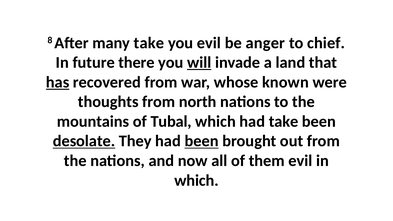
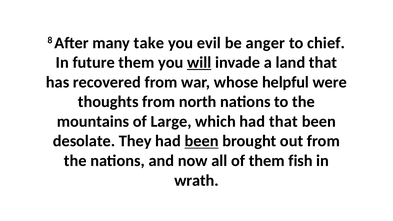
future there: there -> them (136, 63)
has underline: present -> none (58, 82)
known: known -> helpful (286, 82)
Tubal: Tubal -> Large (171, 121)
had take: take -> that (283, 121)
desolate underline: present -> none (84, 141)
them evil: evil -> fish (301, 161)
which: which -> wrath (197, 180)
